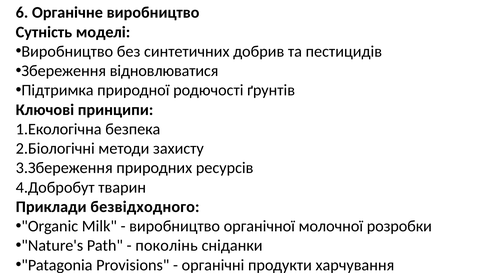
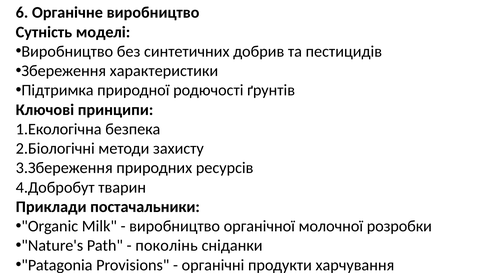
відновлюватися: відновлюватися -> характеристики (164, 71)
безвідходного: безвідходного -> постачальники (145, 207)
